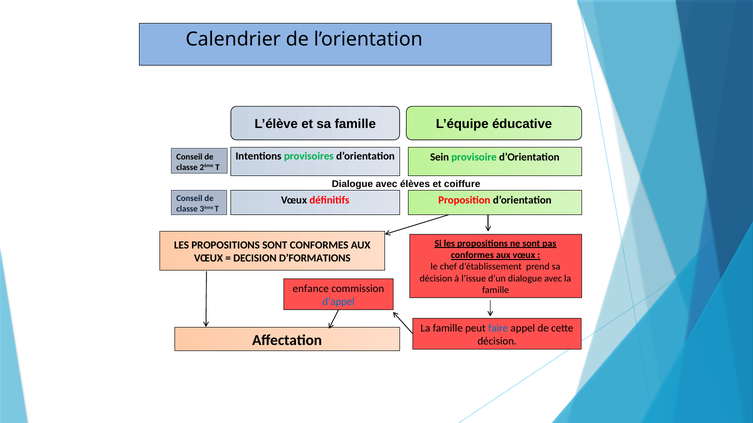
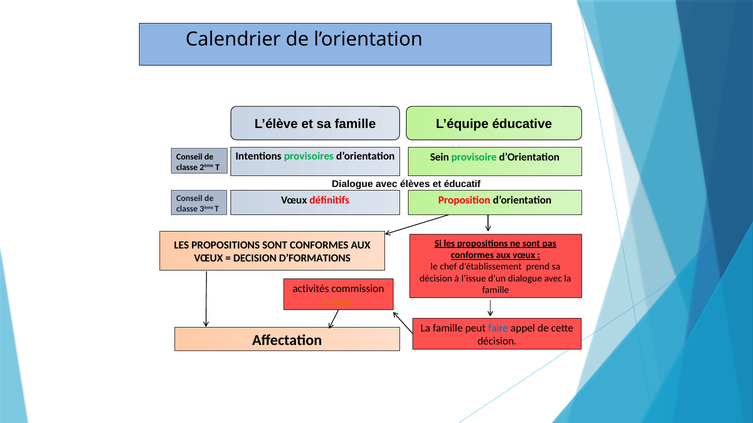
coiffure: coiffure -> éducatif (462, 184)
enfance: enfance -> activités (311, 289)
d’appel colour: blue -> orange (338, 302)
